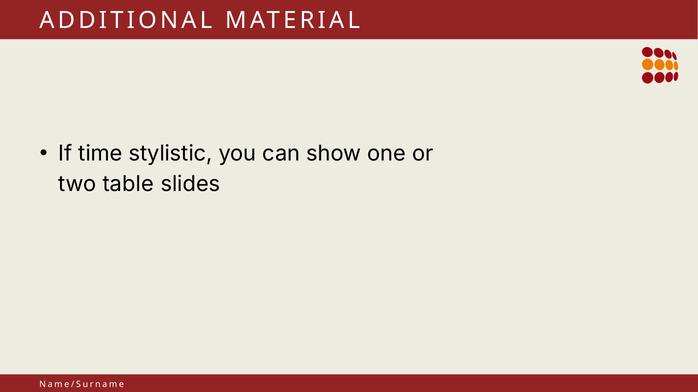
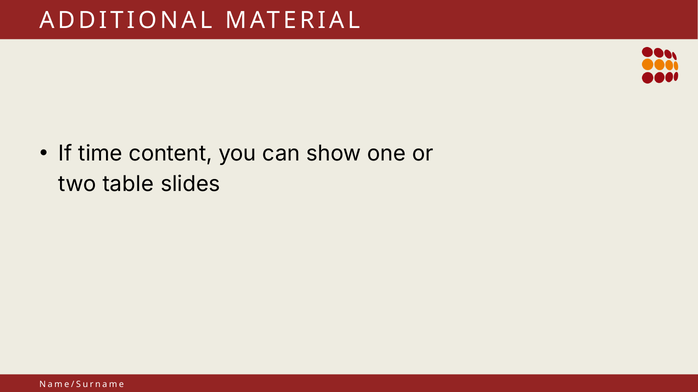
stylistic: stylistic -> content (171, 154)
